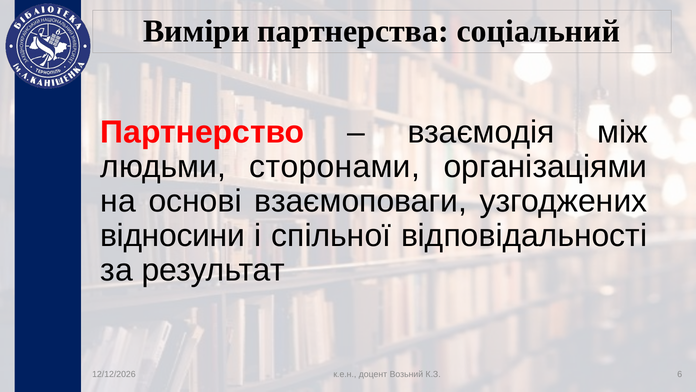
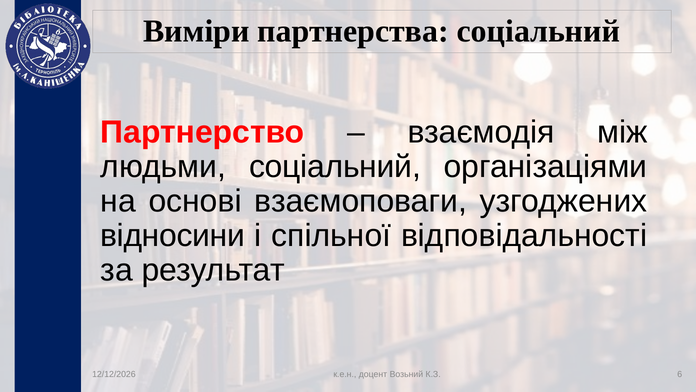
людьми сторонами: сторонами -> соціальний (335, 166)
